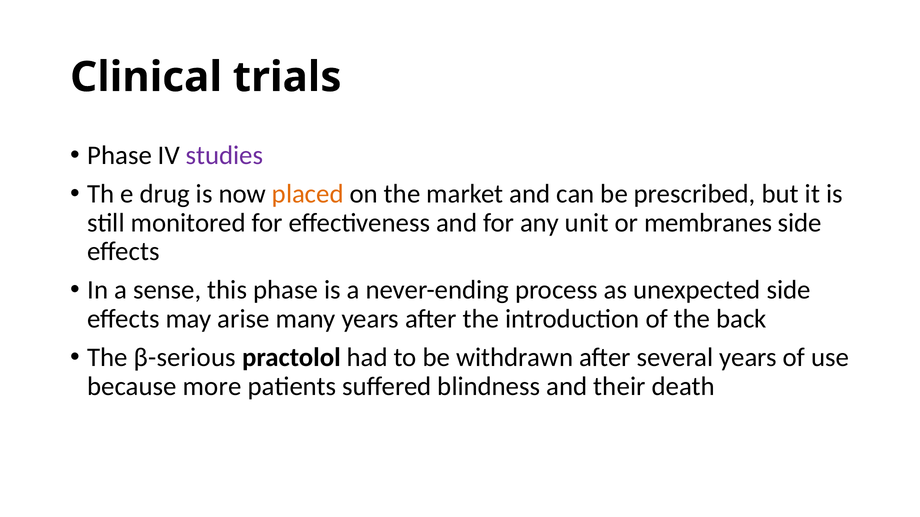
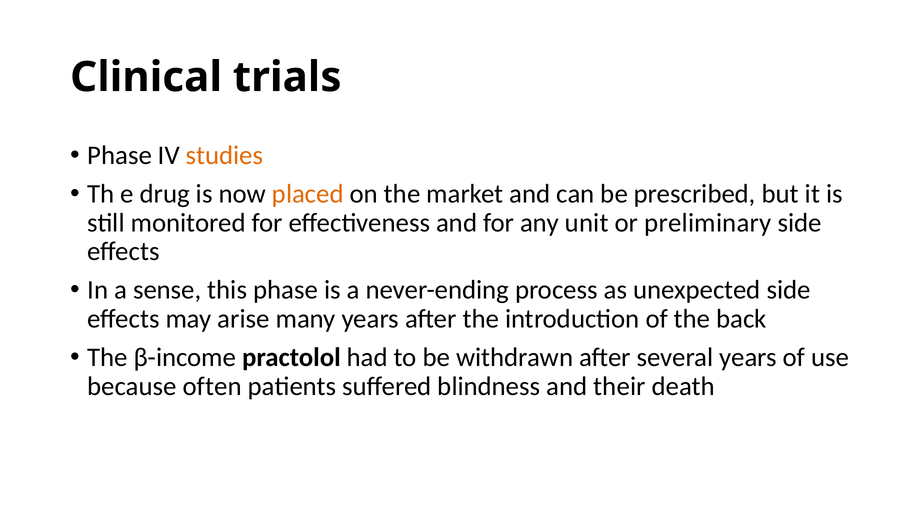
studies colour: purple -> orange (225, 155)
membranes: membranes -> preliminary (708, 223)
β-serious: β-serious -> β-income (185, 358)
more: more -> often (212, 387)
